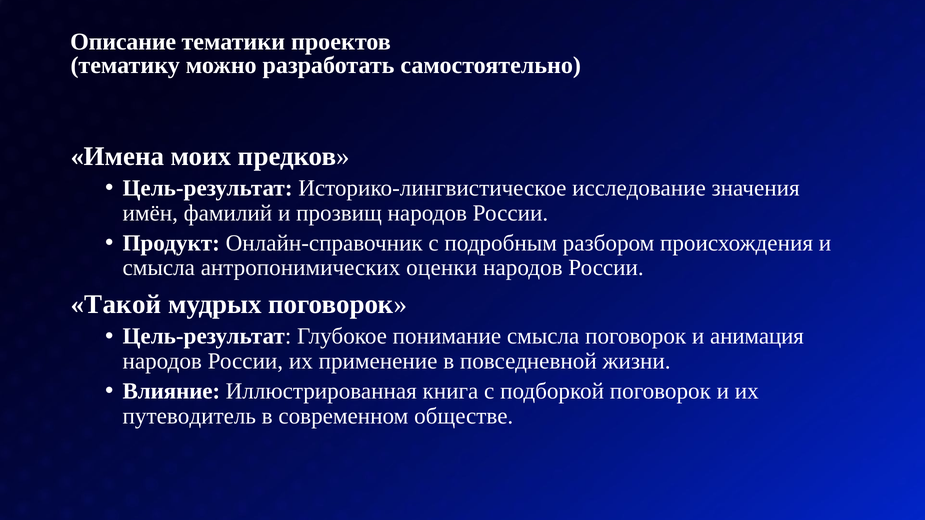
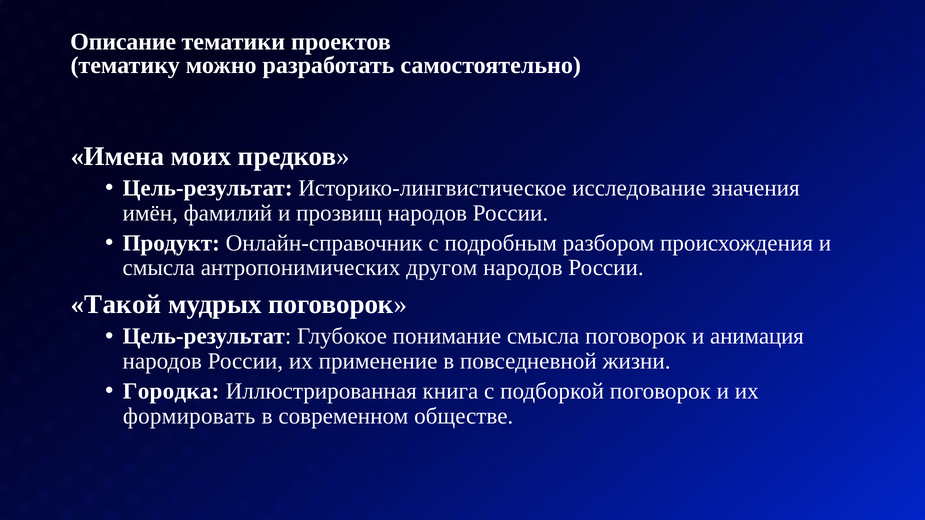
оценки: оценки -> другом (442, 268)
Влияние: Влияние -> Городка (171, 391)
путеводитель: путеводитель -> формировать (189, 416)
